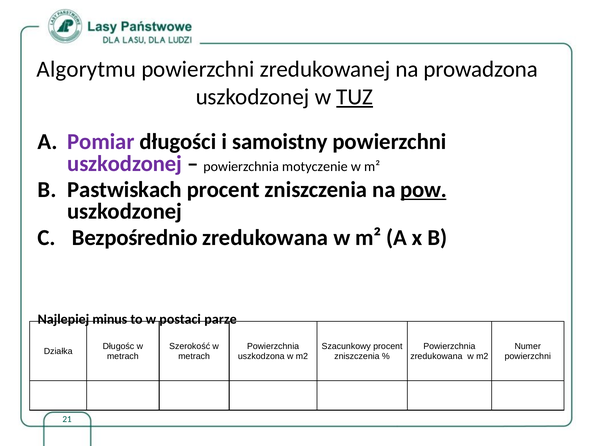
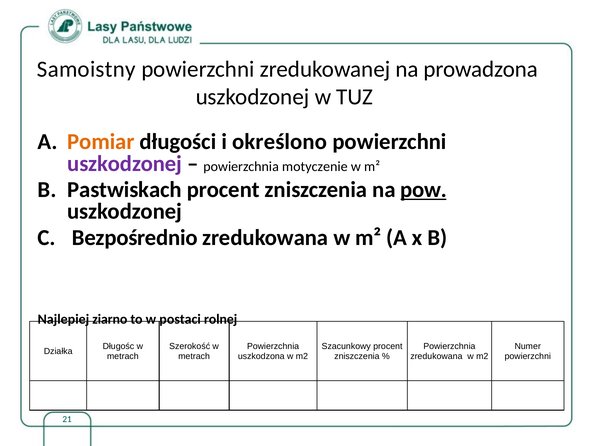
Algorytmu: Algorytmu -> Samoistny (86, 69)
TUZ underline: present -> none (355, 97)
Pomiar colour: purple -> orange (101, 142)
samoistny: samoistny -> określono (280, 142)
minus: minus -> ziarno (110, 319)
parze: parze -> rolnej (221, 319)
